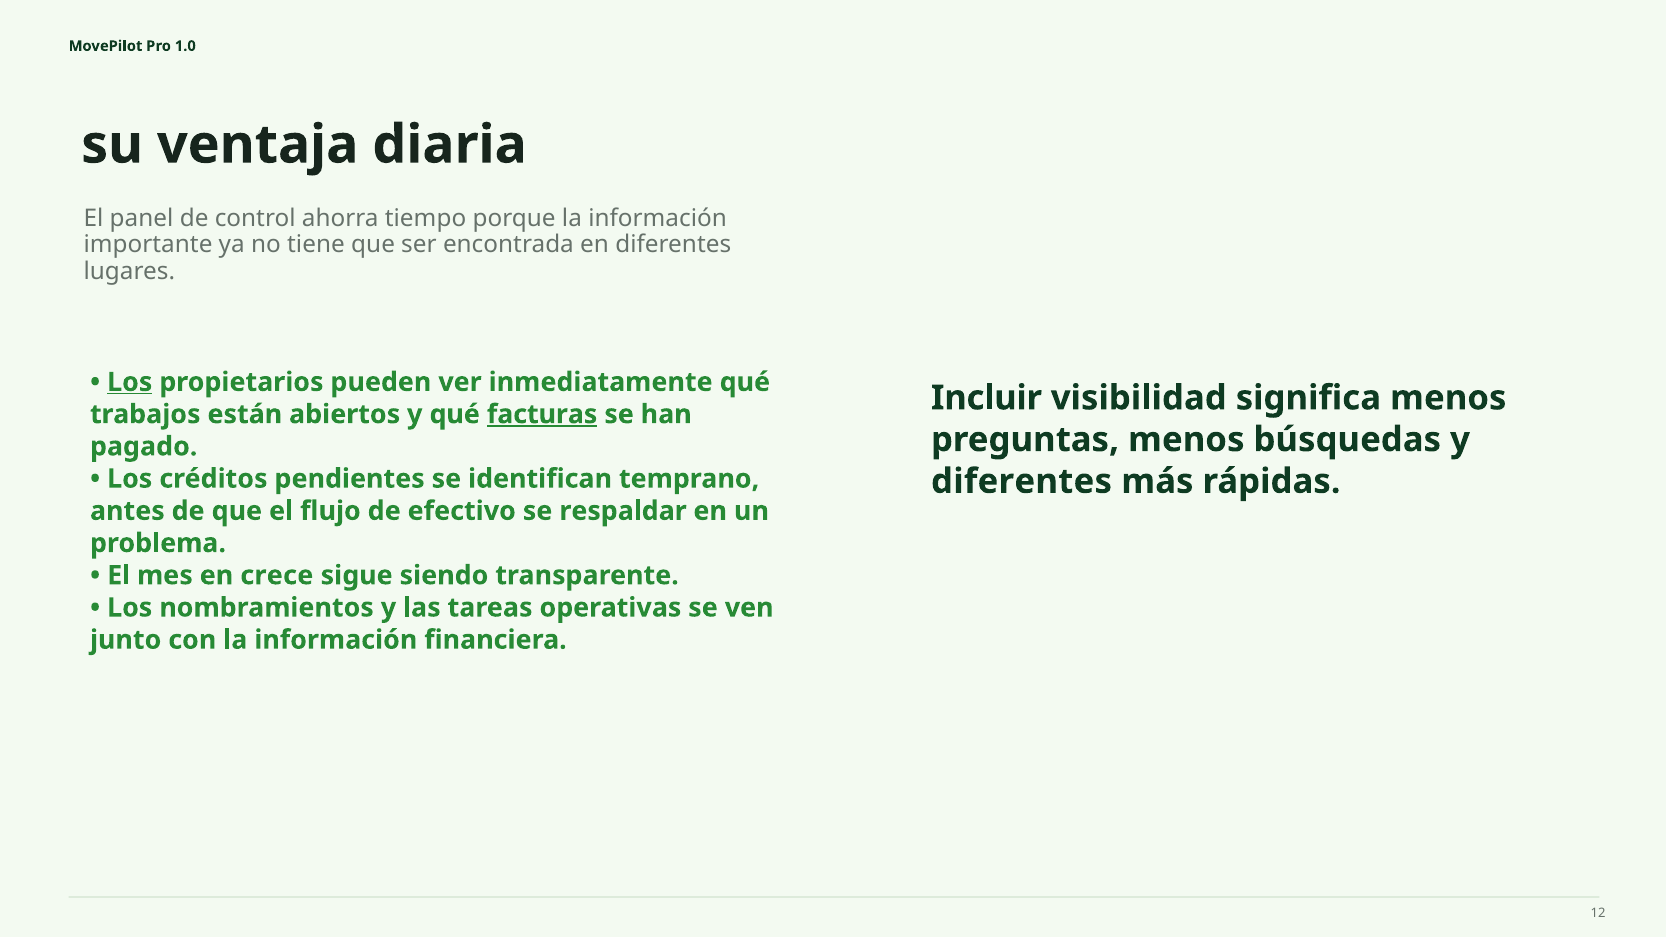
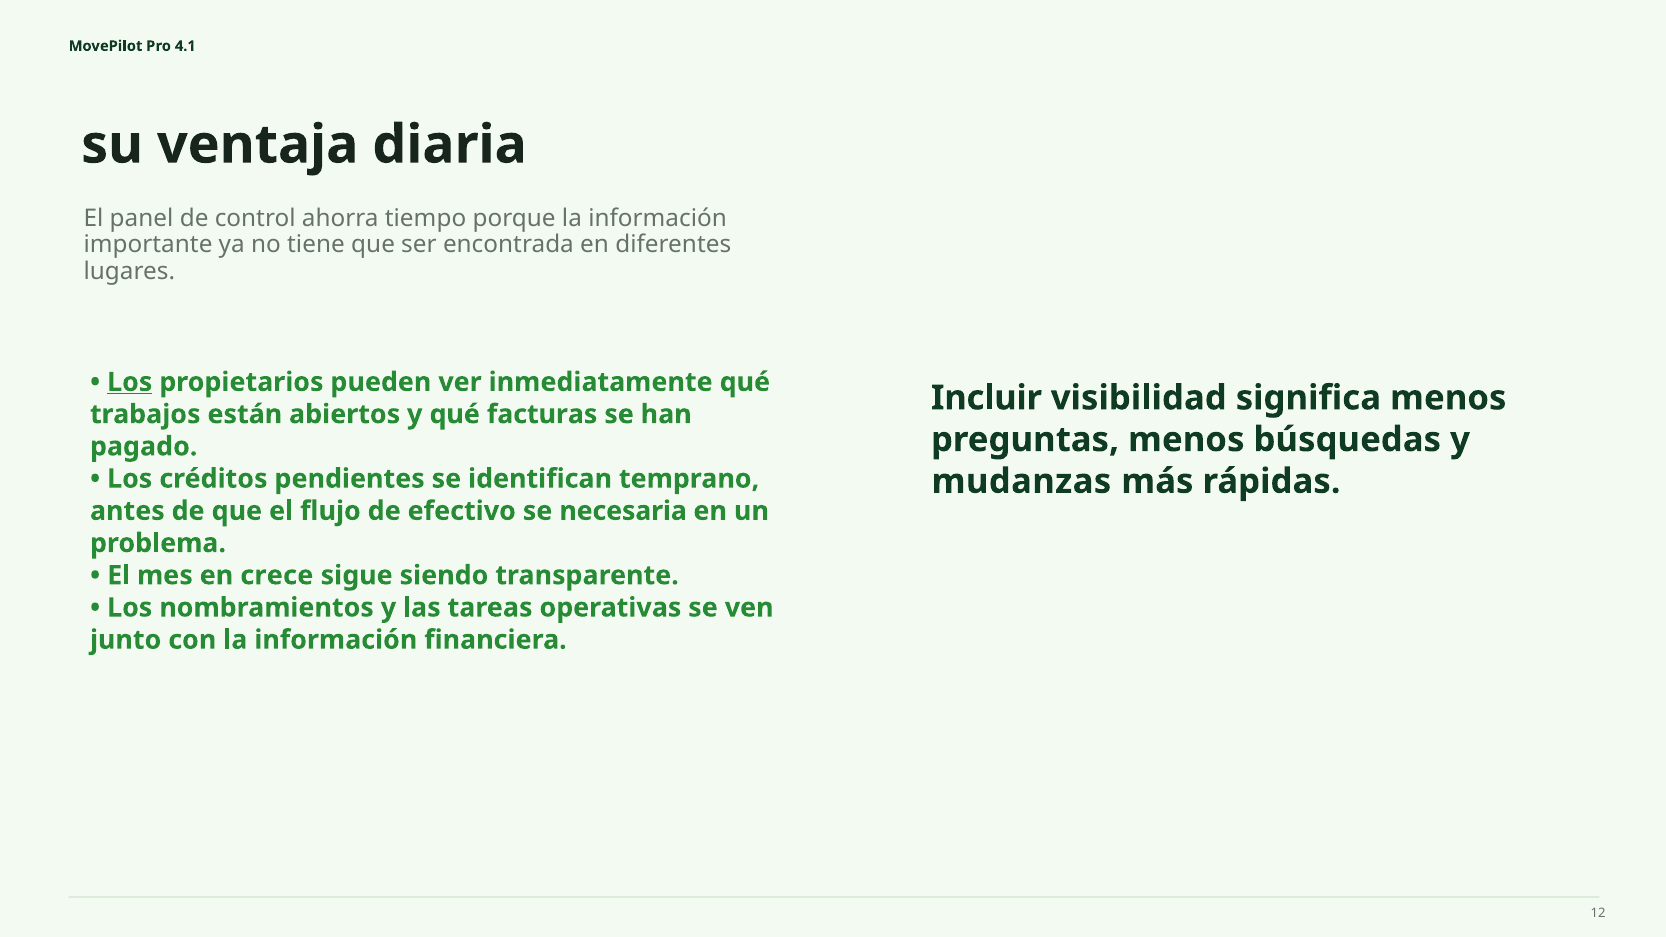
1.0: 1.0 -> 4.1 (185, 46)
facturas underline: present -> none (542, 414)
diferentes: diferentes -> mudanzas (1021, 481)
respaldar: respaldar -> necesaria (623, 511)
